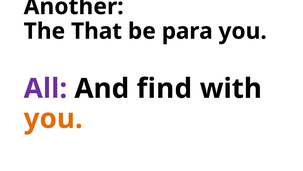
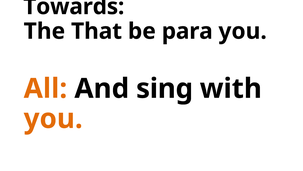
Another: Another -> Towards (74, 7)
All colour: purple -> orange (45, 88)
find: find -> sing (165, 88)
